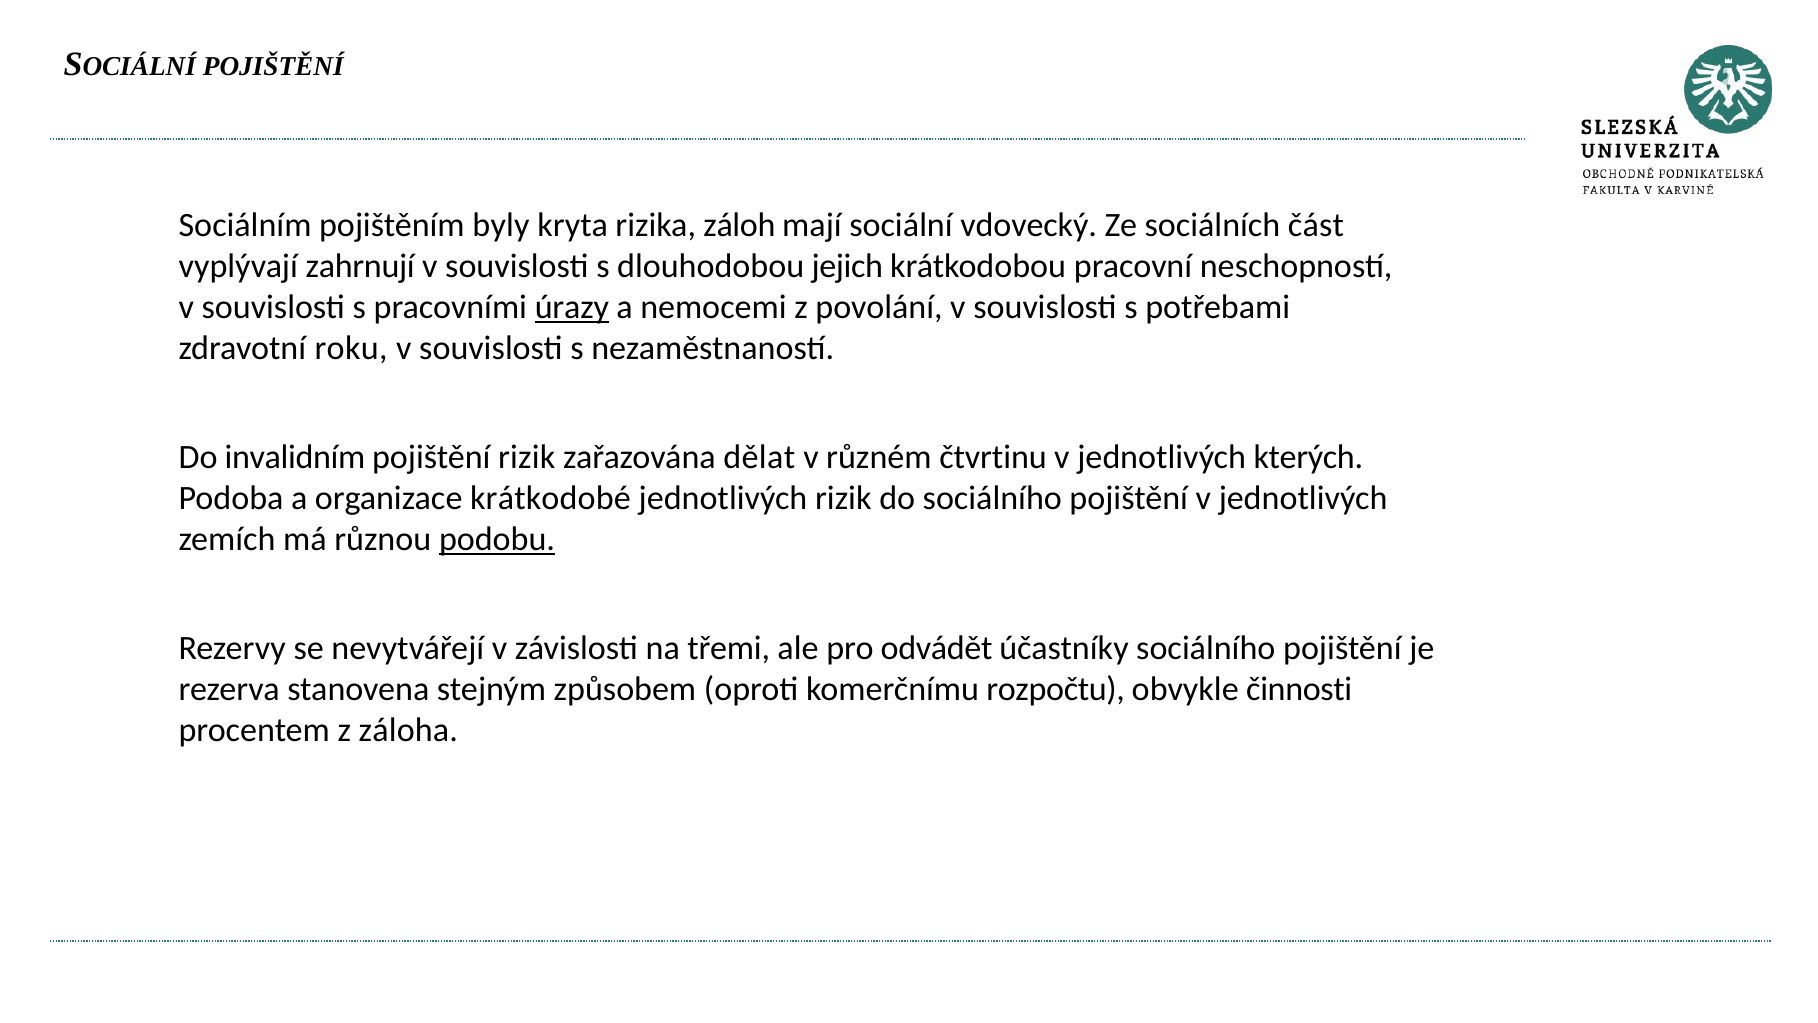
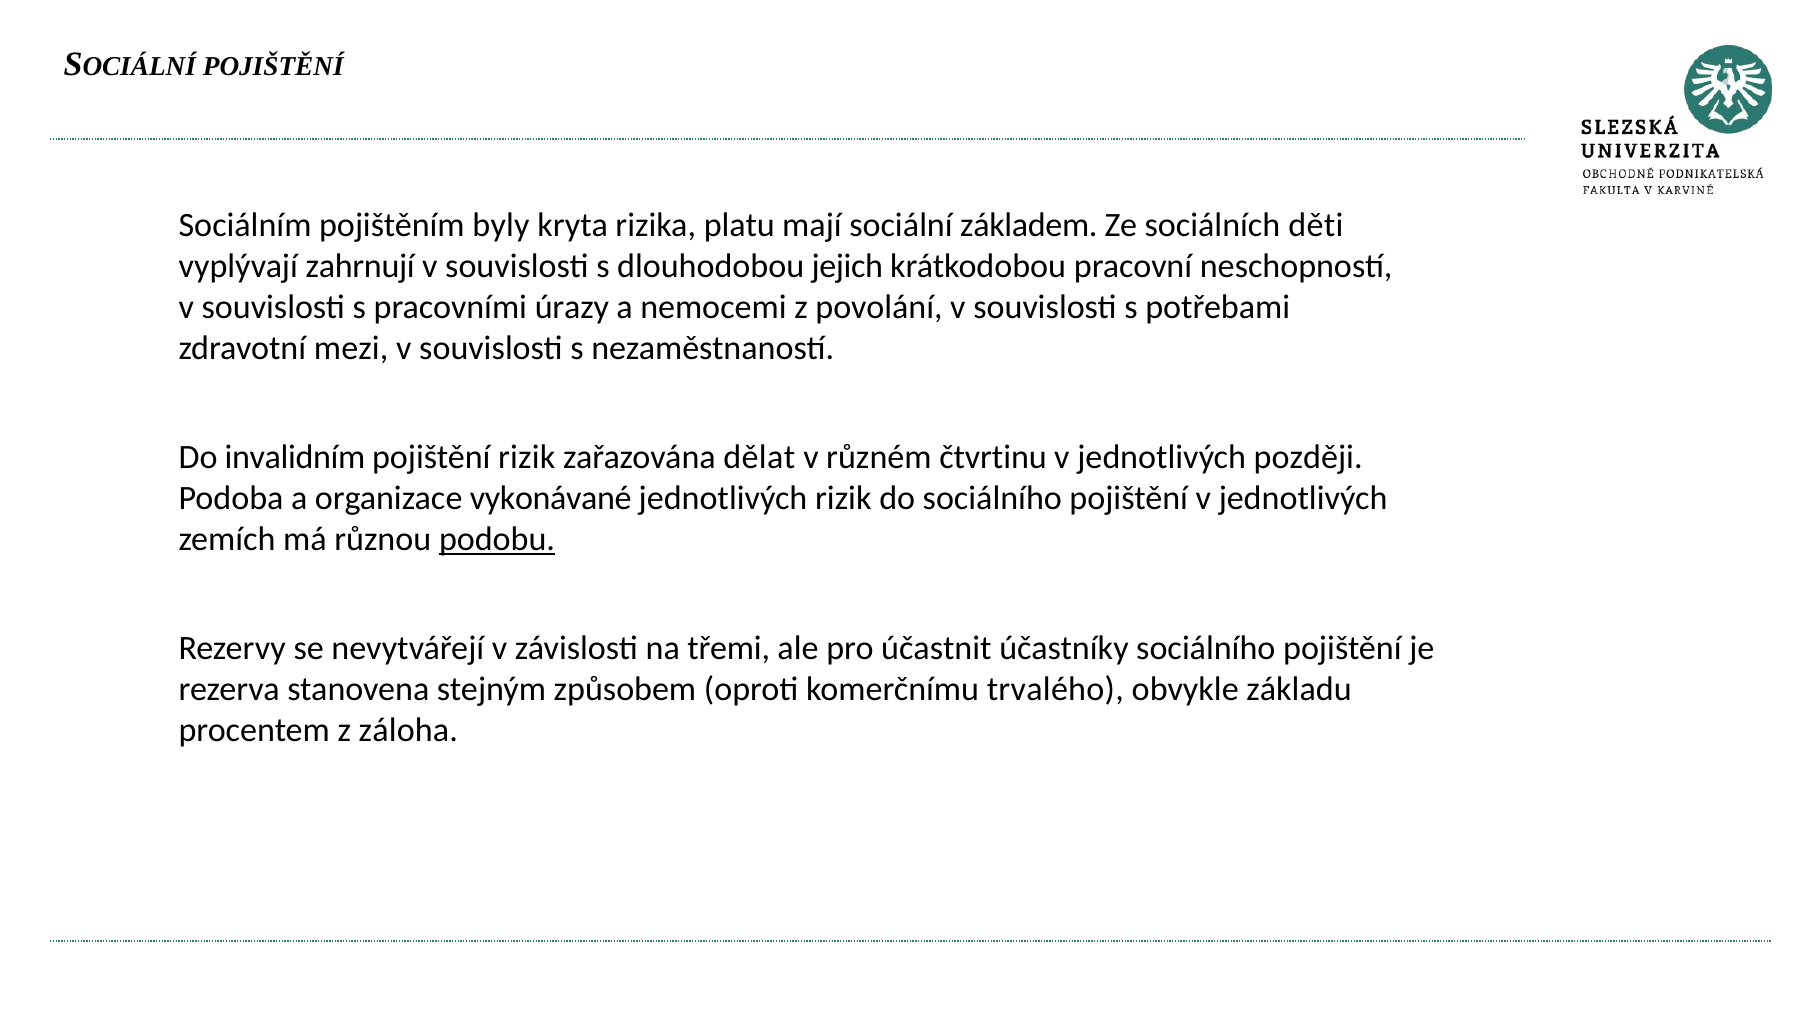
záloh: záloh -> platu (739, 225)
vdovecký: vdovecký -> základem (1029, 225)
část: část -> děti (1316, 225)
úrazy underline: present -> none (572, 307)
roku: roku -> mezi (351, 348)
kterých: kterých -> později (1308, 457)
krátkodobé: krátkodobé -> vykonávané (551, 498)
odvádět: odvádět -> účastnit (936, 648)
rozpočtu: rozpočtu -> trvalého (1055, 689)
činnosti: činnosti -> základu (1299, 689)
